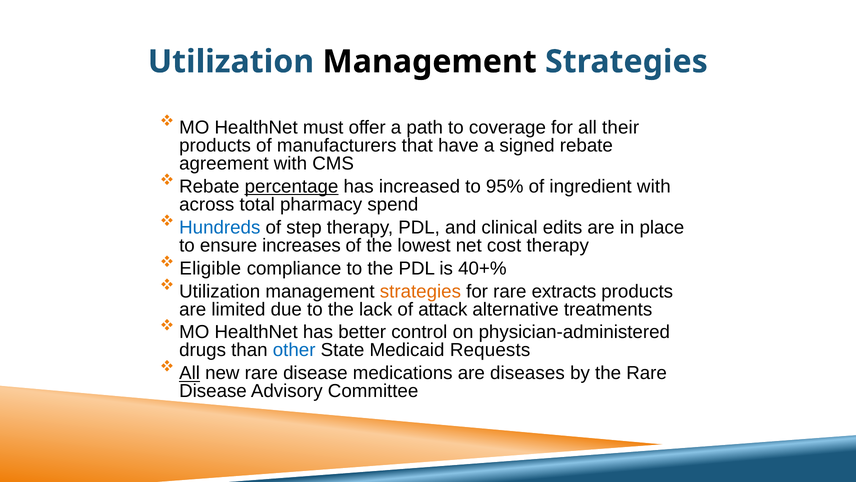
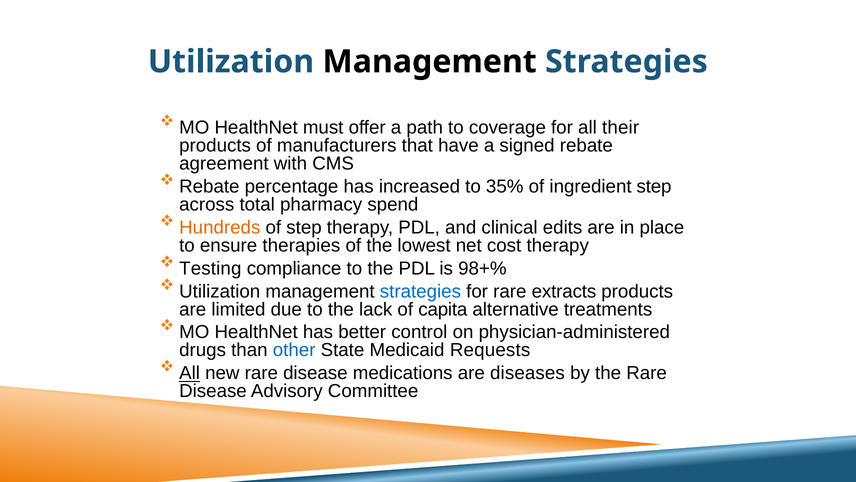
percentage underline: present -> none (292, 186)
95%: 95% -> 35% (505, 186)
ingredient with: with -> step (654, 186)
Hundreds colour: blue -> orange (220, 227)
increases: increases -> therapies (301, 245)
Eligible: Eligible -> Testing (210, 268)
40+%: 40+% -> 98+% (482, 268)
strategies colour: orange -> blue (420, 291)
attack: attack -> capita (443, 309)
